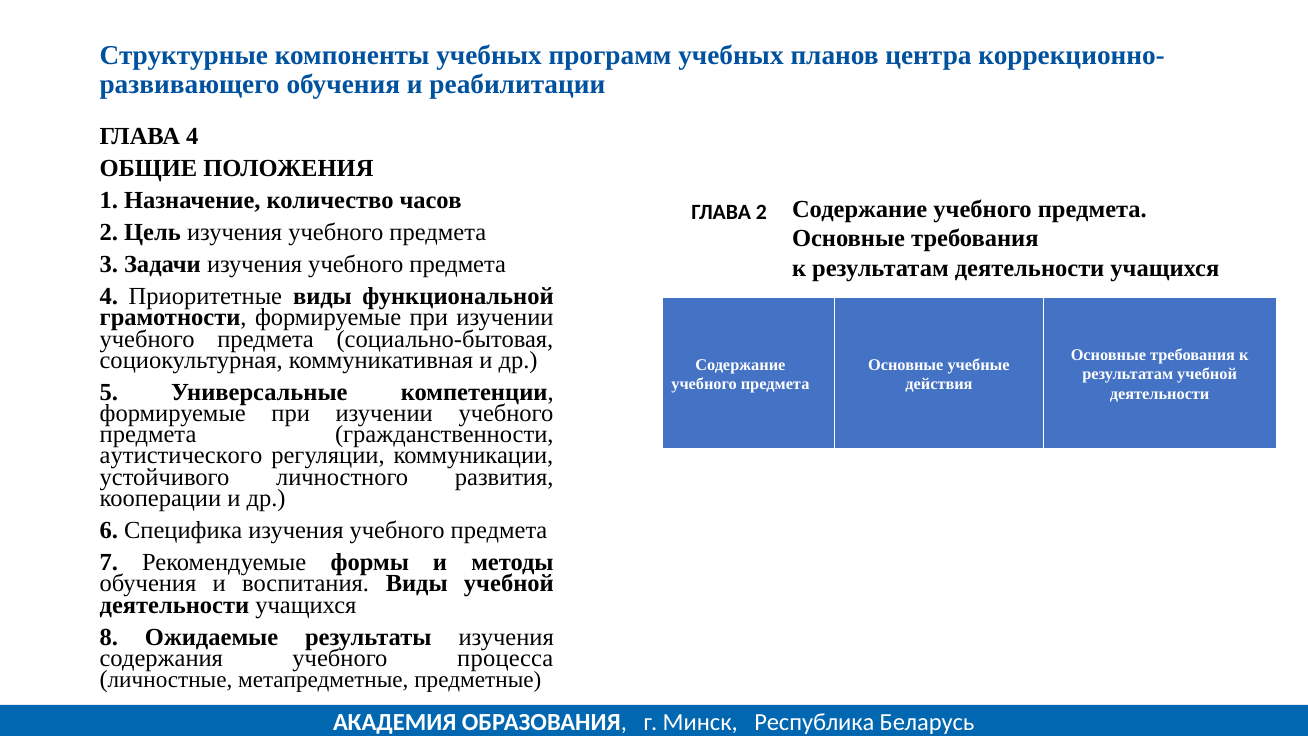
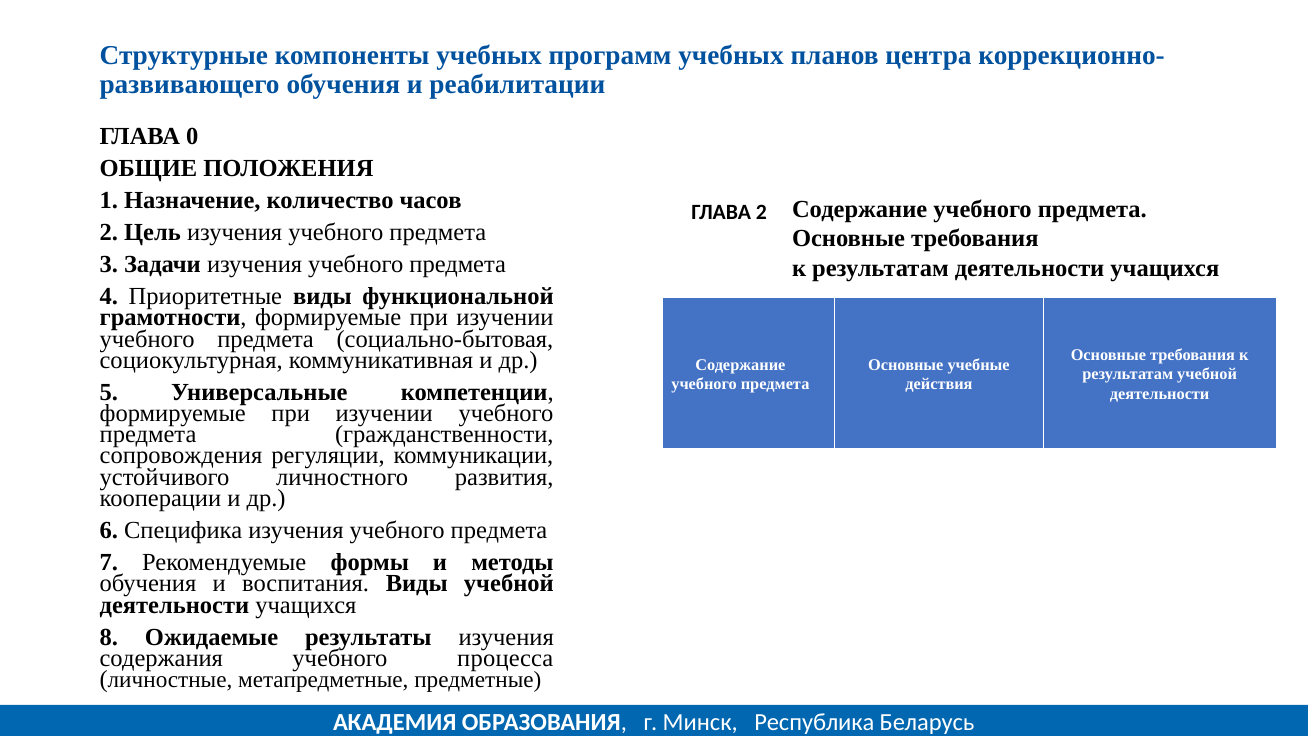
ГЛАВА 4: 4 -> 0 (192, 136)
аутистического: аутистического -> сопровождения (181, 456)
